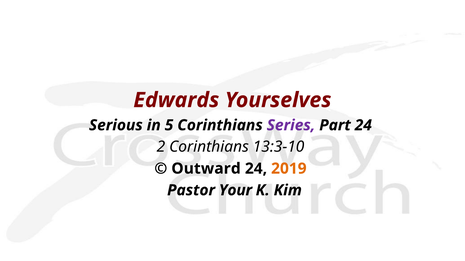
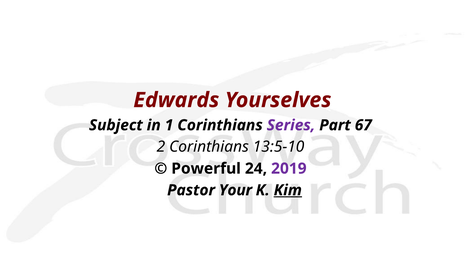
Serious: Serious -> Subject (116, 125)
5: 5 -> 1 (169, 125)
Part 24: 24 -> 67 (363, 125)
13:3-10: 13:3-10 -> 13:5-10 (279, 147)
Outward: Outward -> Powerful (206, 169)
2019 colour: orange -> purple (289, 169)
Kim underline: none -> present (288, 191)
